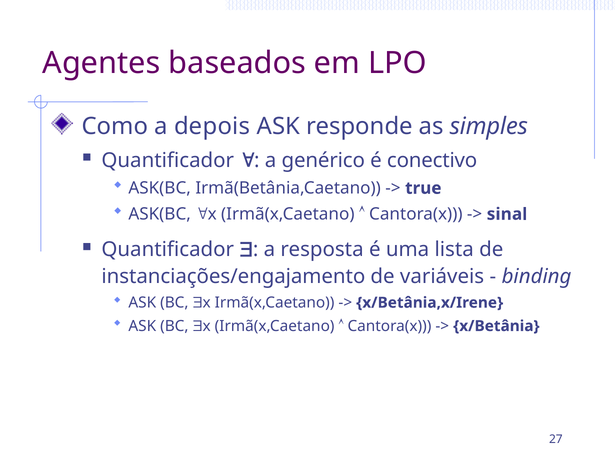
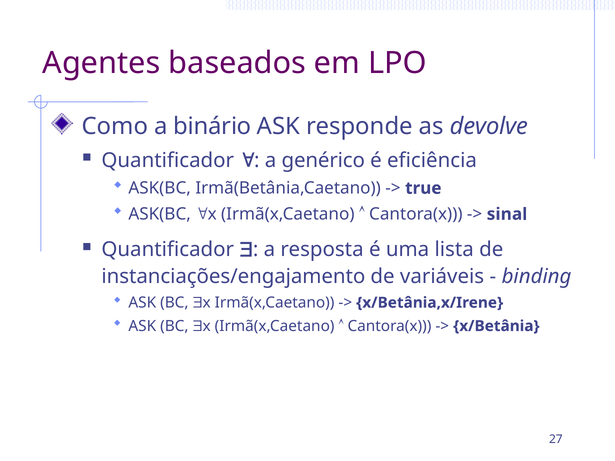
depois: depois -> binário (212, 126)
simples: simples -> devolve (489, 126)
conectivo: conectivo -> eficiência (432, 161)
